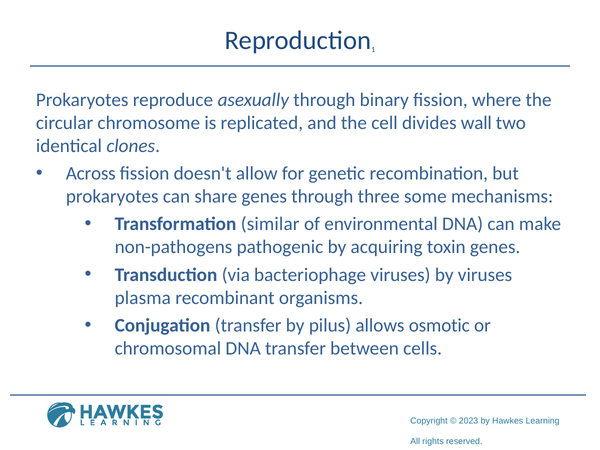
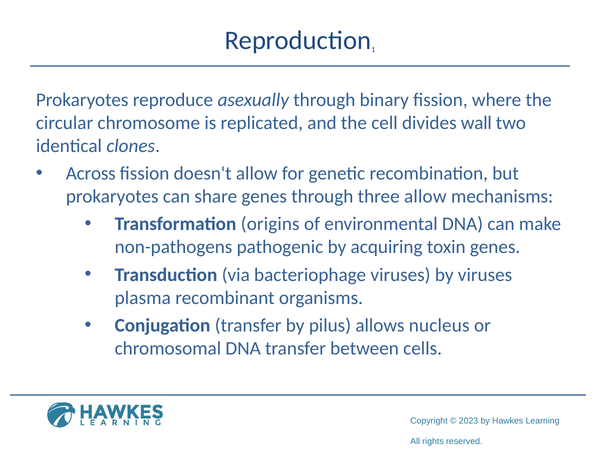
three some: some -> allow (425, 196)
similar: similar -> origins (270, 224)
osmotic: osmotic -> nucleus (439, 325)
